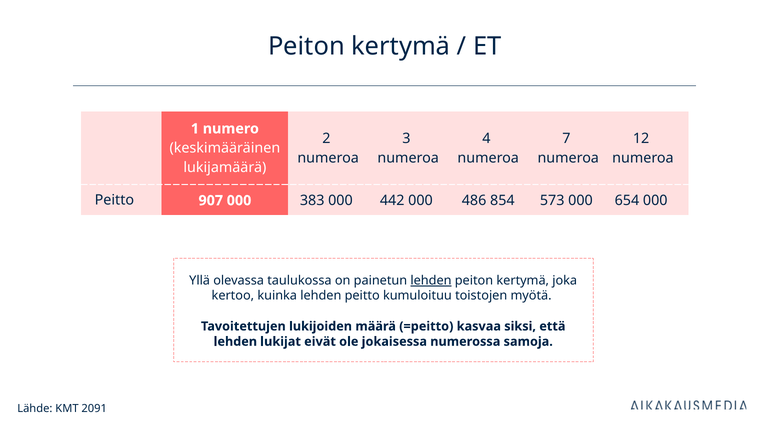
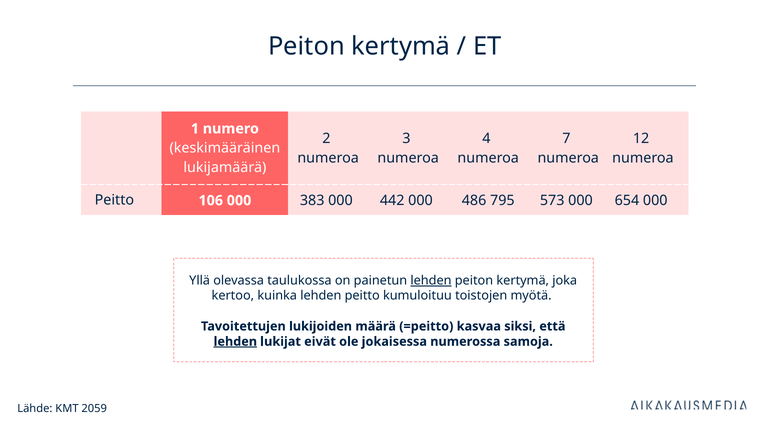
907: 907 -> 106 (211, 200)
854: 854 -> 795 (502, 200)
lehden underline: none -> present (235, 341)
2091: 2091 -> 2059 (94, 408)
